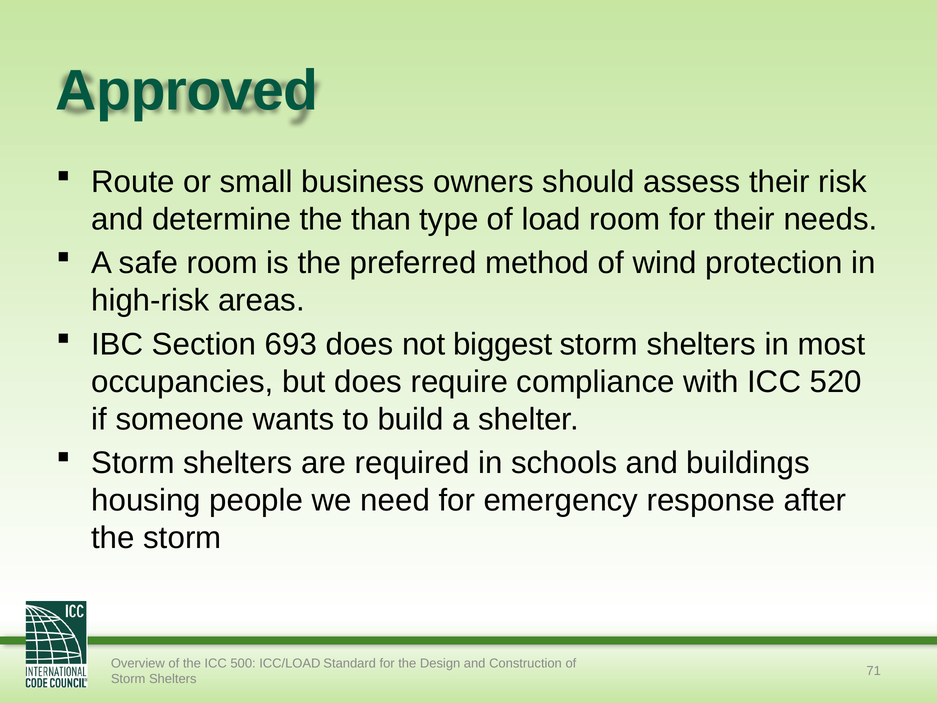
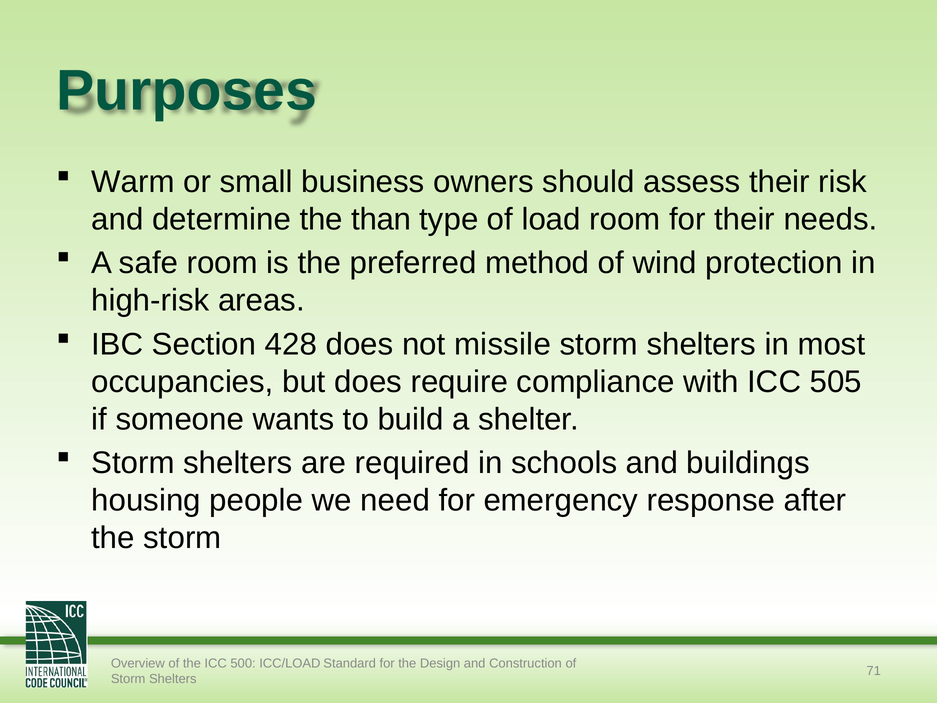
Approved: Approved -> Purposes (187, 91)
Route: Route -> Warm (133, 182)
693: 693 -> 428 (291, 344)
biggest: biggest -> missile (503, 344)
520: 520 -> 505 (836, 382)
